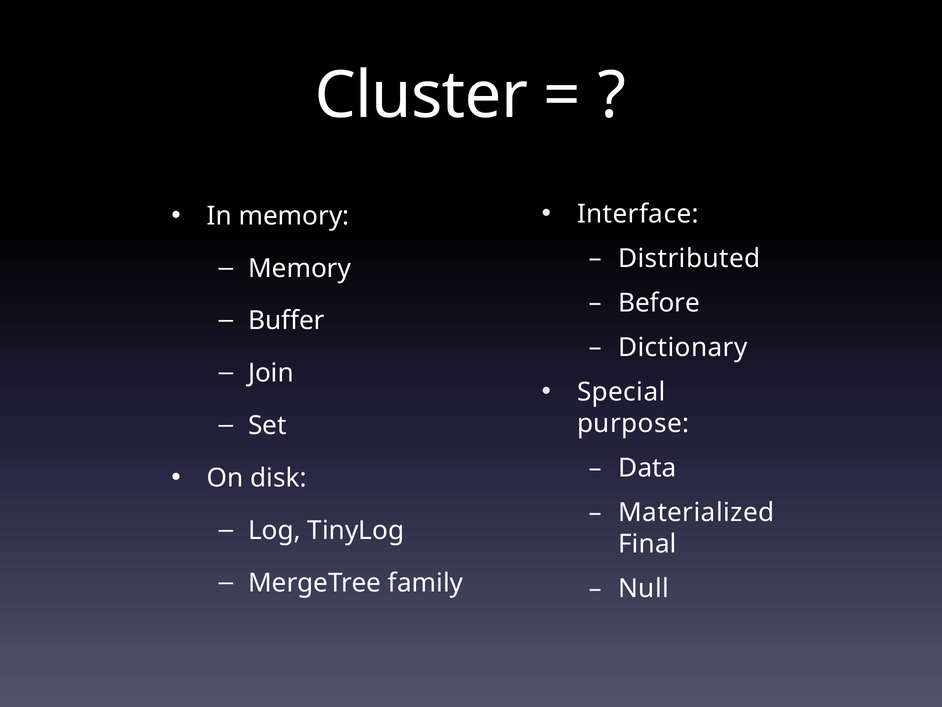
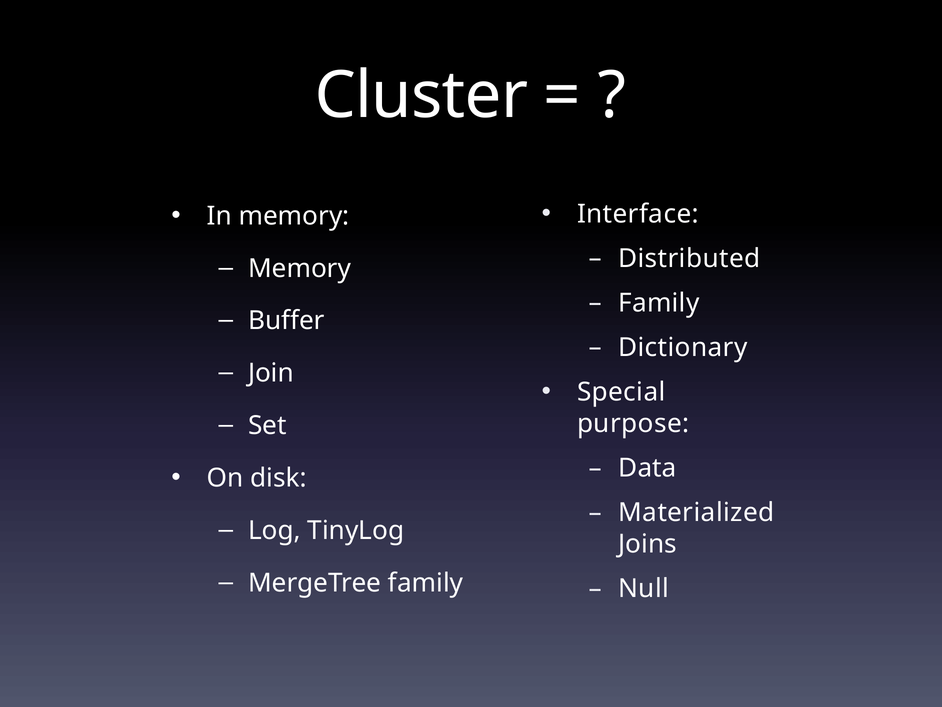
Before: Before -> Family (659, 303)
Final: Final -> Joins (648, 544)
